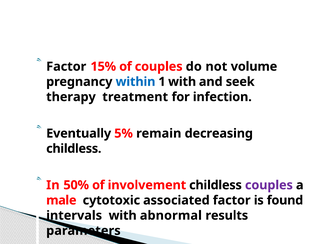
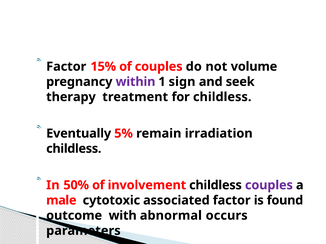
within colour: blue -> purple (136, 82)
1 with: with -> sign (182, 82)
for infection: infection -> childless (222, 97)
decreasing: decreasing -> irradiation (219, 134)
intervals: intervals -> outcome (74, 216)
results: results -> occurs (227, 216)
